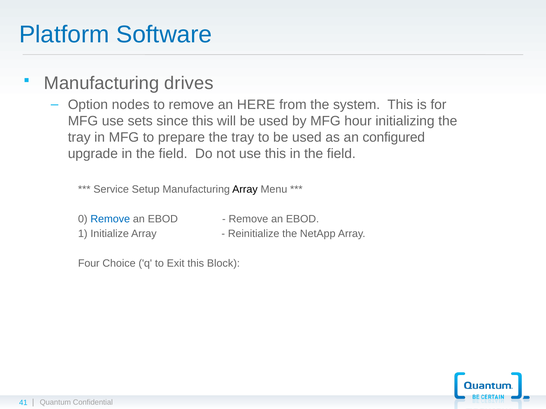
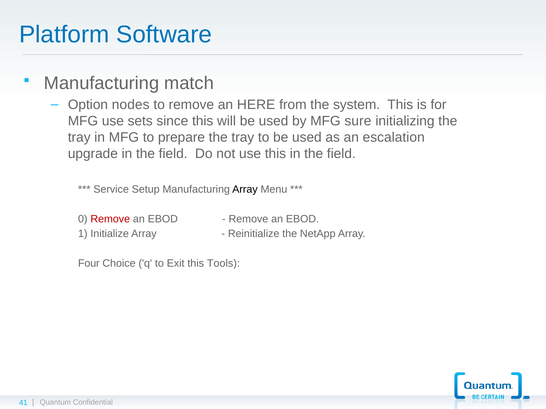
drives: drives -> match (189, 83)
hour: hour -> sure (358, 121)
configured: configured -> escalation (394, 137)
Remove colour: blue -> red (110, 219)
Block: Block -> Tools (223, 264)
